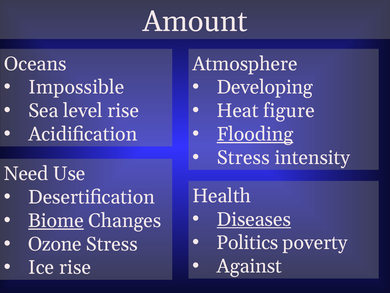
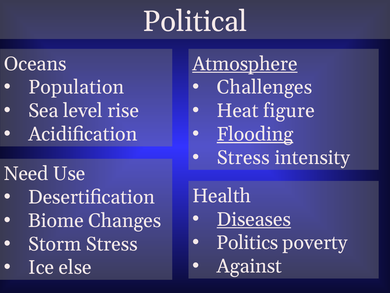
Amount: Amount -> Political (195, 22)
Atmosphere underline: none -> present (245, 64)
Impossible: Impossible -> Population (76, 87)
Developing: Developing -> Challenges (265, 87)
Biome underline: present -> none (56, 220)
Ozone: Ozone -> Storm (55, 244)
Ice rise: rise -> else (75, 267)
